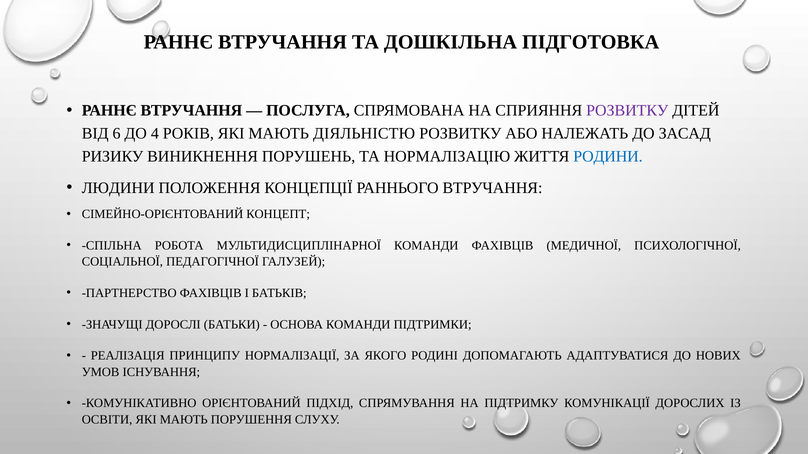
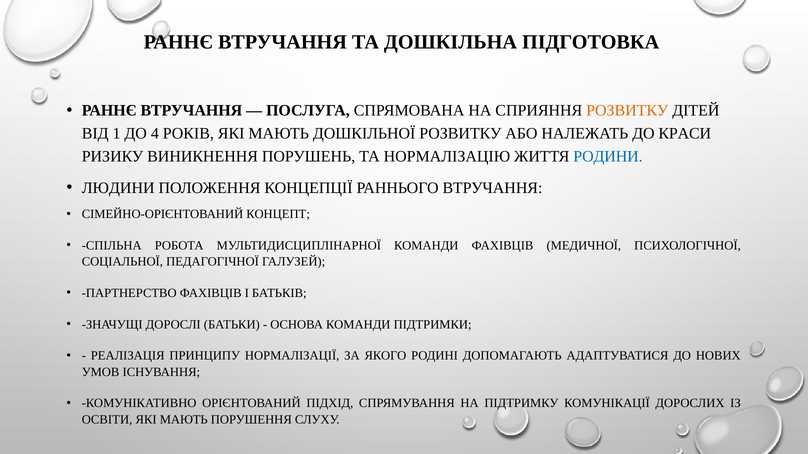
РОЗВИТКУ colour: purple -> orange (627, 111)
6: 6 -> 1 (117, 134)
ДІЯЛЬНІСТЮ: ДІЯЛЬНІСТЮ -> ДОШКІЛЬНОЇ (364, 134)
ЗАСАД: ЗАСАД -> КРАСИ (685, 134)
